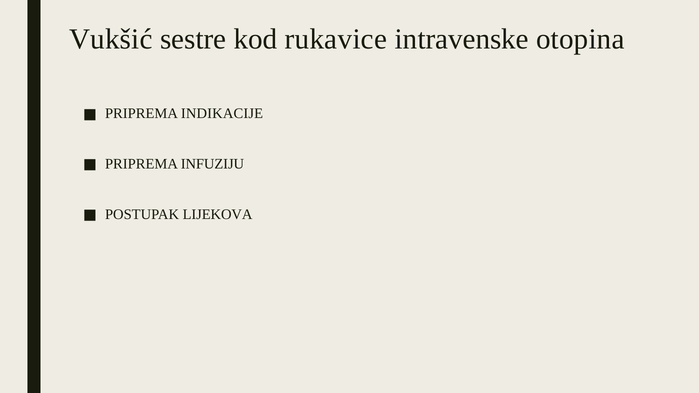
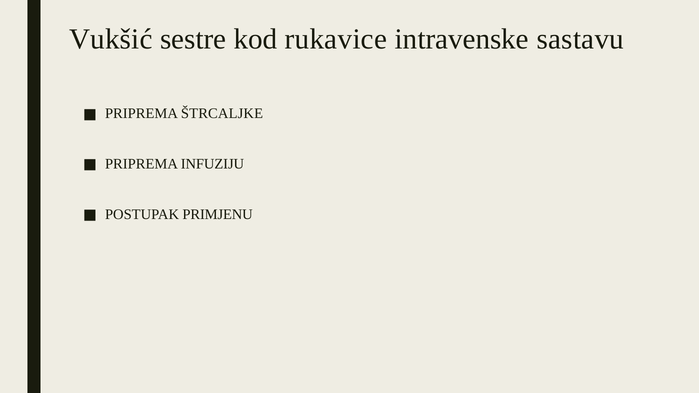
otopina: otopina -> sastavu (580, 39)
INDIKACIJE: INDIKACIJE -> ŠTRCALJKE (222, 114)
LIJEKOVA: LIJEKOVA -> PRIMJENU (218, 214)
